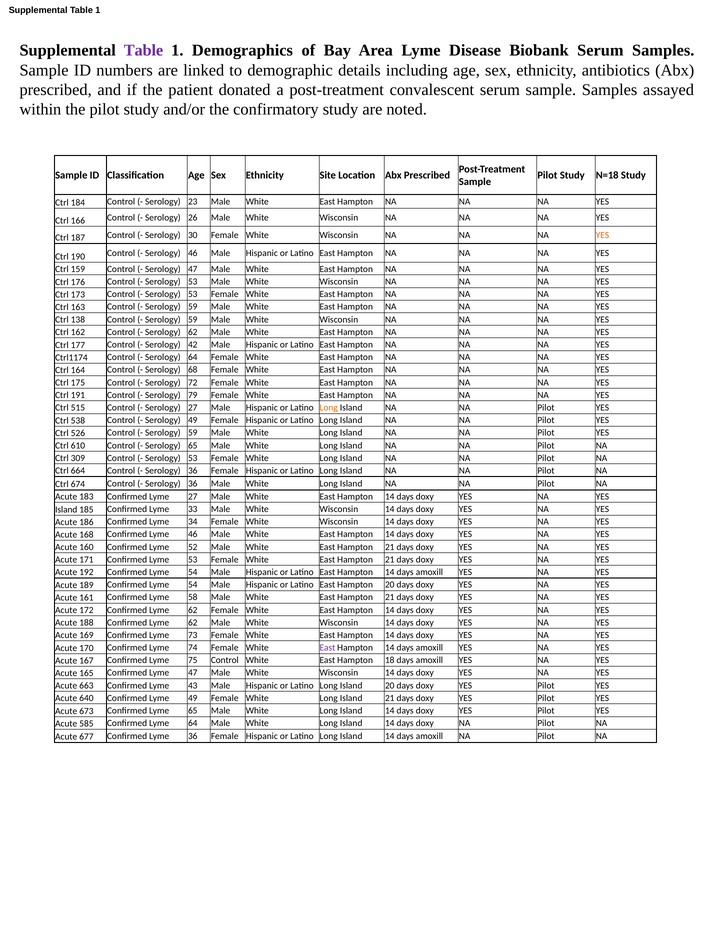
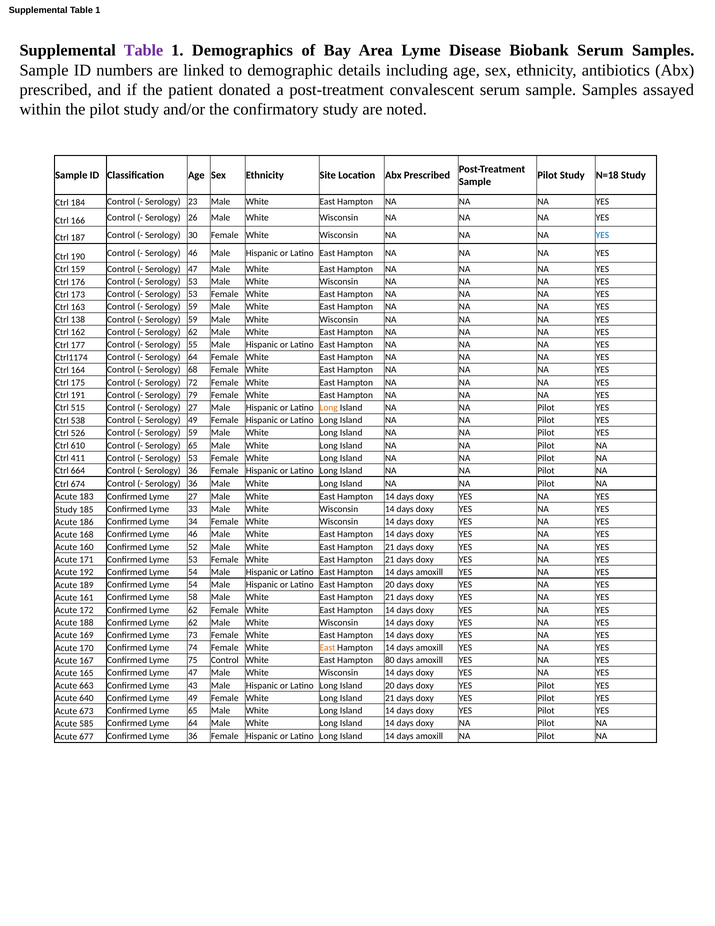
YES colour: orange -> blue (602, 235)
42: 42 -> 55 (193, 344)
309: 309 -> 411 (78, 458)
Island: Island -> Study (66, 509)
East colour: purple -> orange (327, 647)
18: 18 -> 80 (390, 660)
